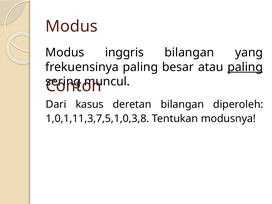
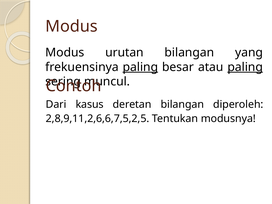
inggris: inggris -> urutan (124, 53)
paling underline: none -> present (140, 67)
1,0,1,11,3,7,5,1,0,3,8: 1,0,1,11,3,7,5,1,0,3,8 -> 2,8,9,11,2,6,6,7,5,2,5 (98, 119)
